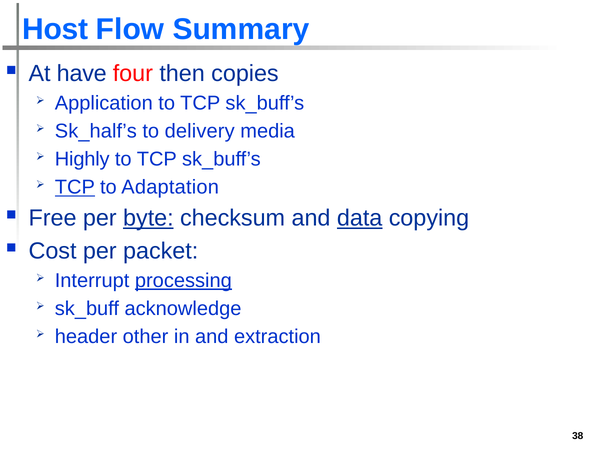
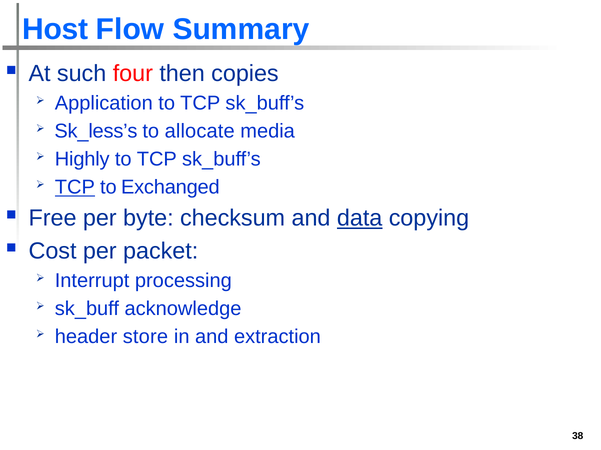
have: have -> such (82, 74)
Sk_half’s: Sk_half’s -> Sk_less’s (96, 131)
delivery: delivery -> allocate (200, 131)
Adaptation: Adaptation -> Exchanged (170, 188)
byte underline: present -> none (148, 219)
processing underline: present -> none (183, 281)
other: other -> store (145, 337)
